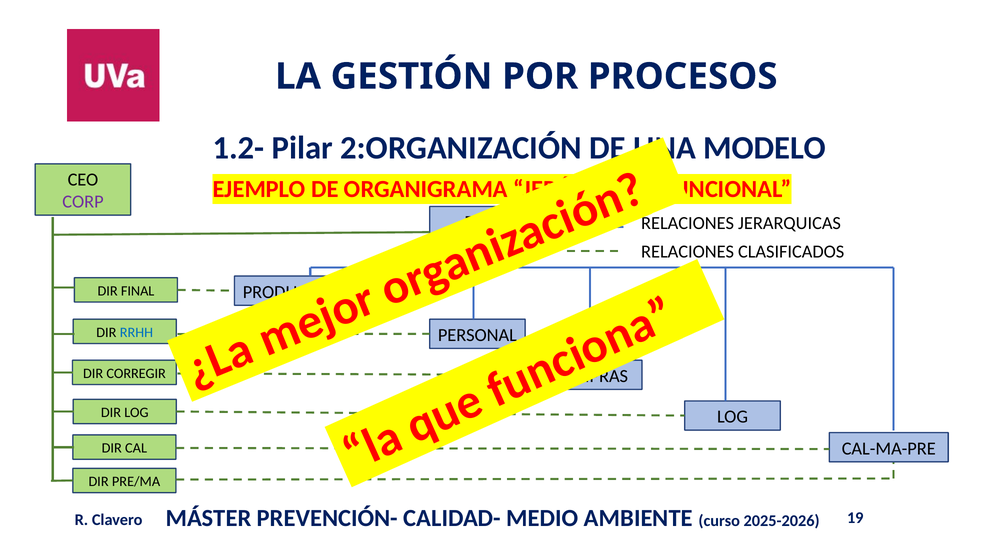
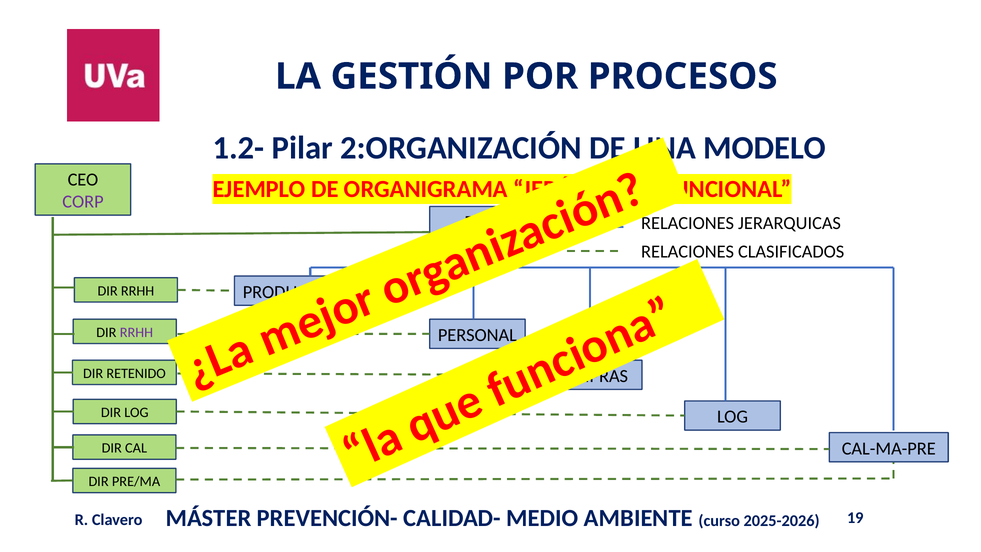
FINAL: FINAL -> RRHH (138, 291)
RRHH colour: blue -> purple (136, 332)
CORREGIR: CORREGIR -> RETENIDO (136, 373)
